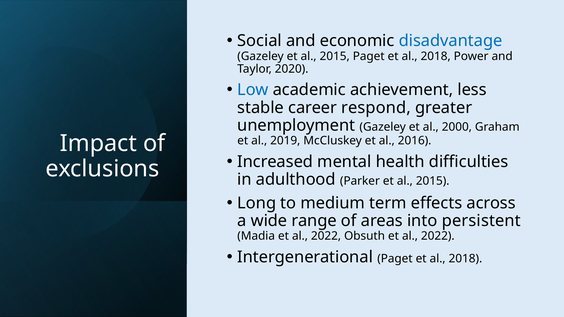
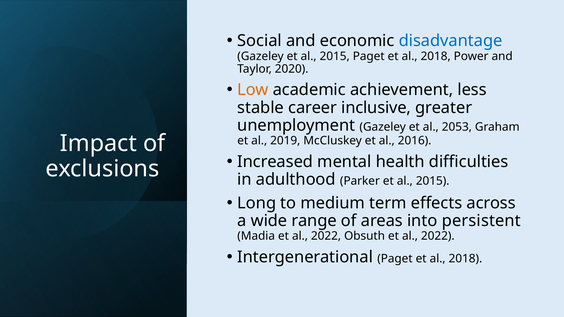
Low colour: blue -> orange (253, 90)
respond: respond -> inclusive (376, 108)
2000: 2000 -> 2053 (457, 127)
